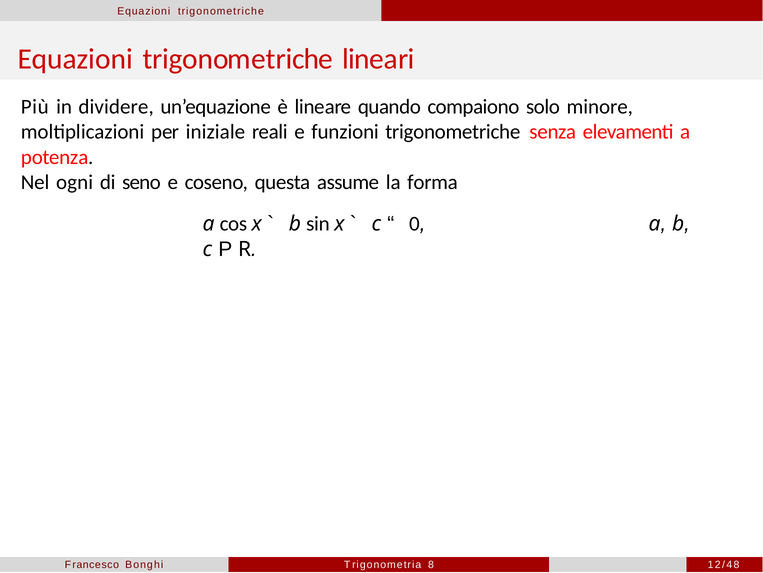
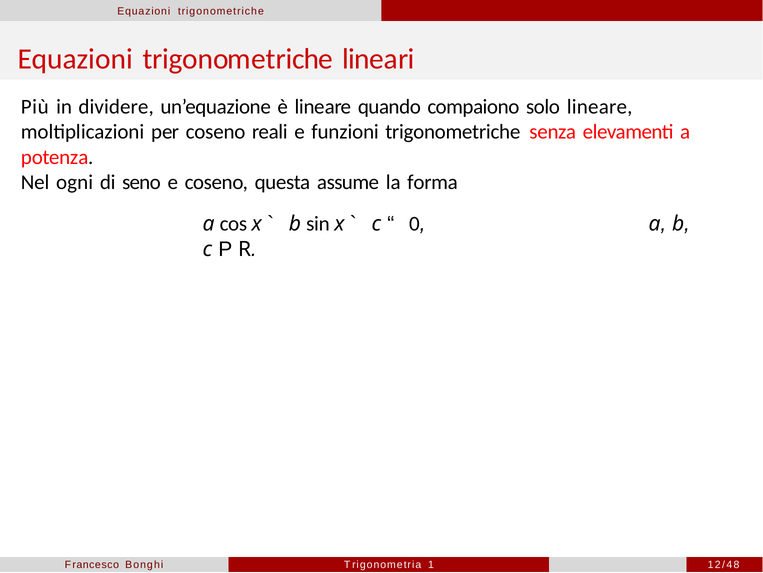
solo minore: minore -> lineare (600, 107)
per iniziale: iniziale -> coseno (216, 132)
8: 8 -> 1 (431, 565)
